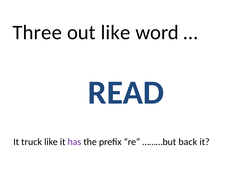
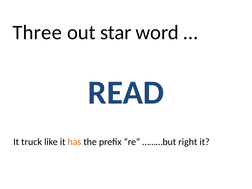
out like: like -> star (116, 32)
has colour: purple -> orange (74, 142)
back: back -> right (188, 142)
